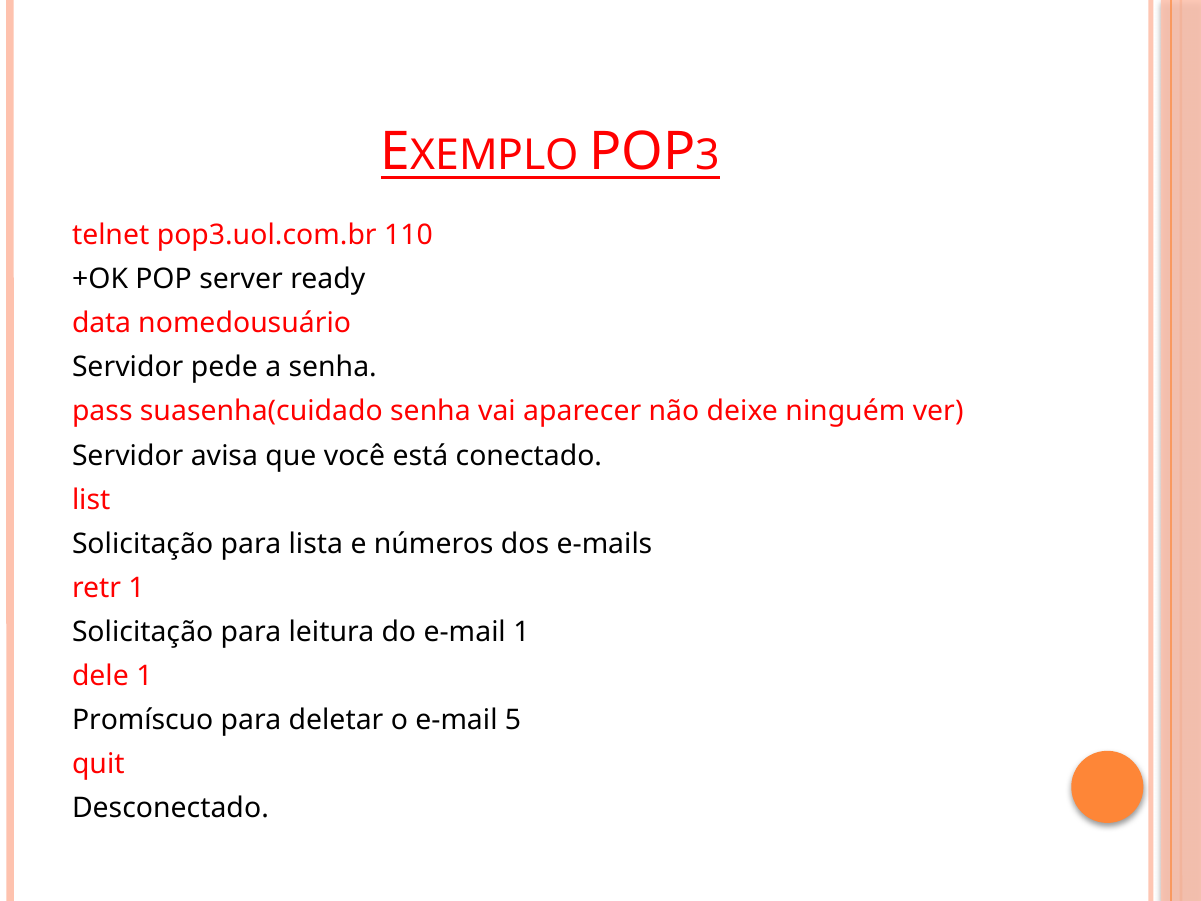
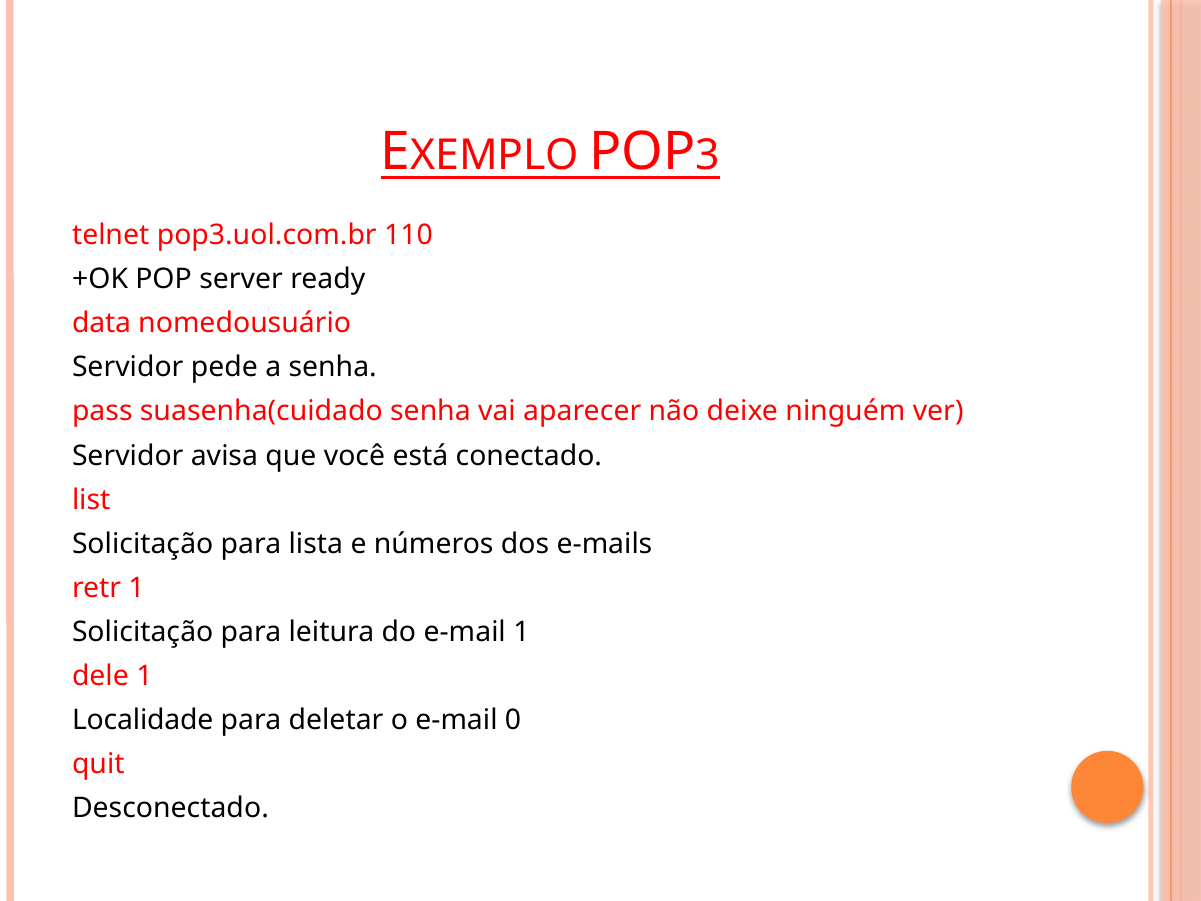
Promíscuo: Promíscuo -> Localidade (143, 720)
5: 5 -> 0 (513, 720)
